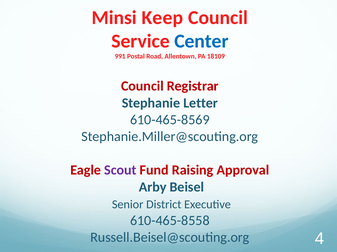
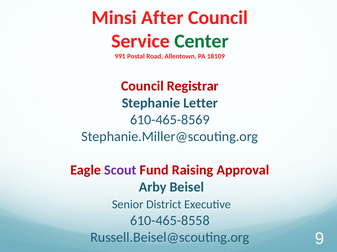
Keep: Keep -> After (162, 18)
Center colour: blue -> green (201, 41)
4: 4 -> 9 (320, 239)
